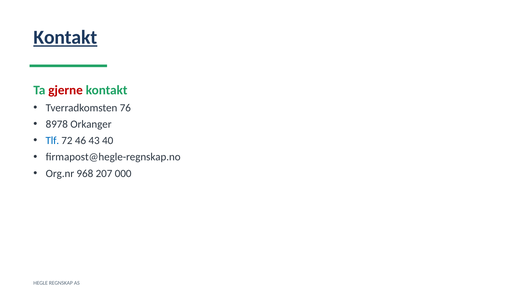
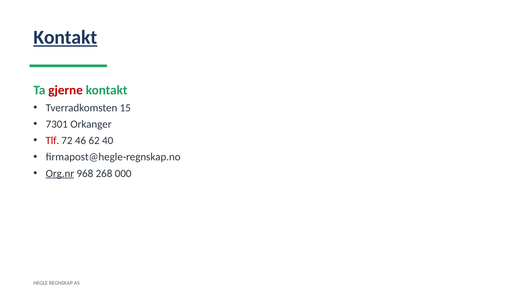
76: 76 -> 15 (125, 108)
8978: 8978 -> 7301 (57, 124)
Tlf colour: blue -> red (52, 141)
43: 43 -> 62 (94, 141)
Org.nr underline: none -> present (60, 174)
207: 207 -> 268 (104, 174)
